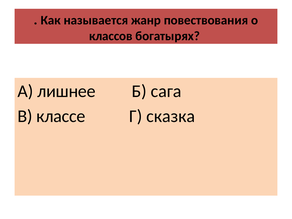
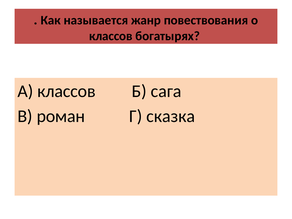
А лишнее: лишнее -> классов (66, 91)
классе: классе -> роман (61, 116)
